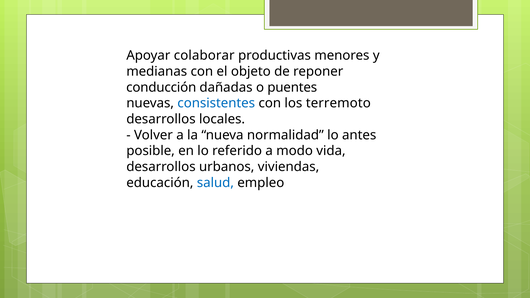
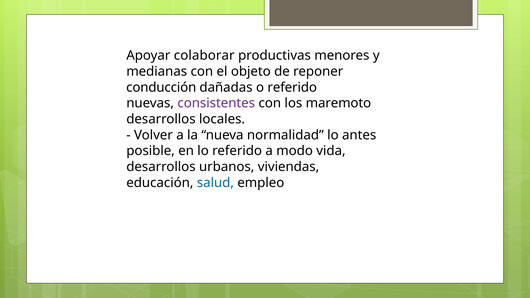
o puentes: puentes -> referido (292, 87)
consistentes colour: blue -> purple (216, 103)
terremoto: terremoto -> maremoto (338, 103)
